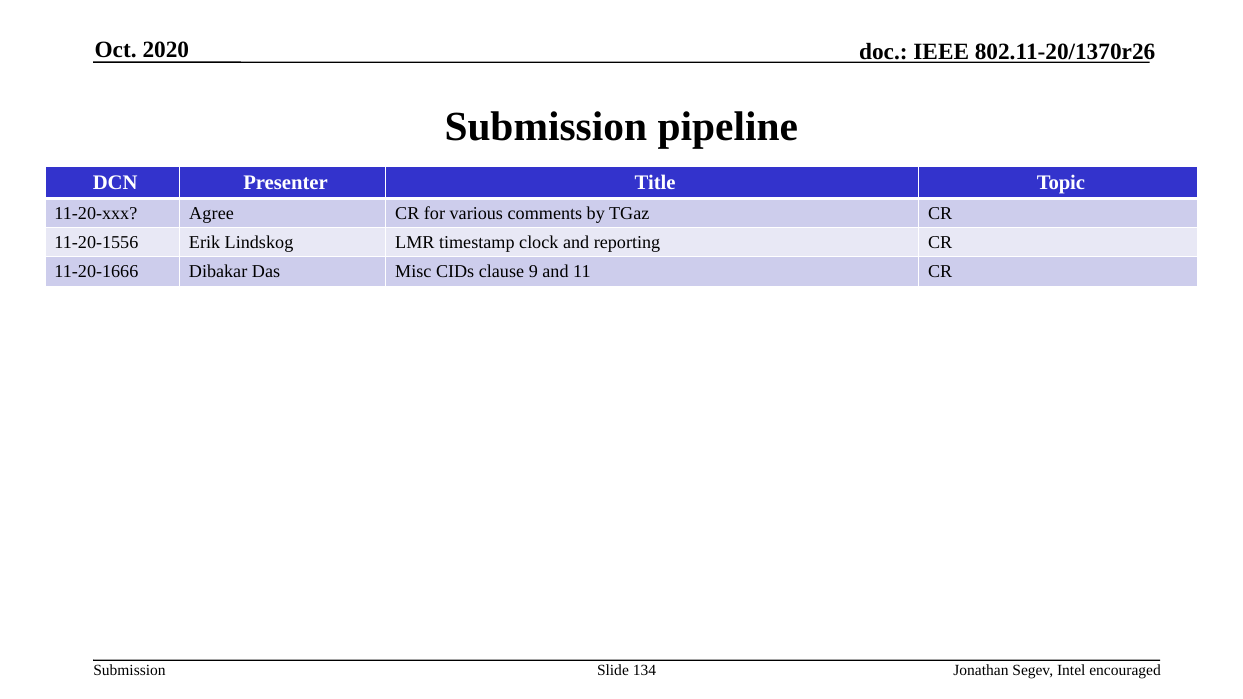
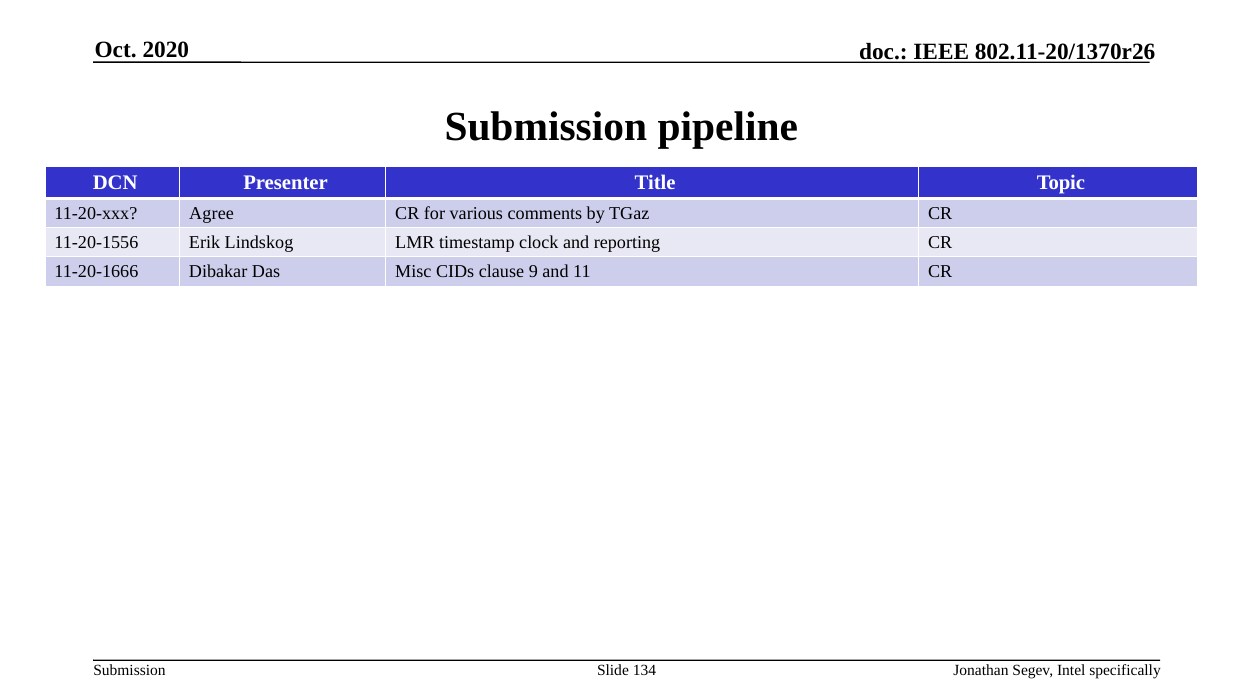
encouraged: encouraged -> specifically (1125, 671)
